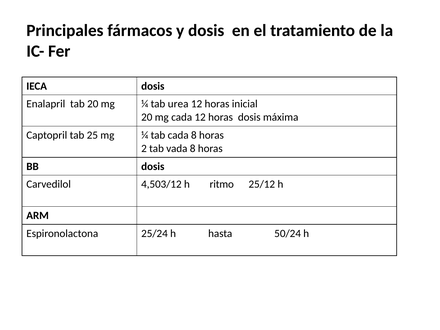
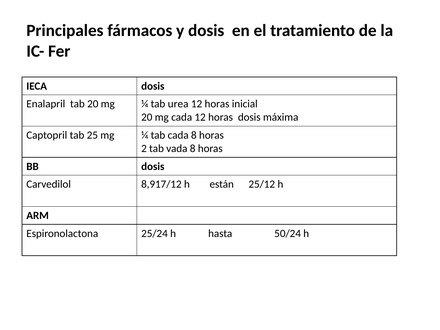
4,503/12: 4,503/12 -> 8,917/12 (161, 184)
ritmo: ritmo -> están (222, 184)
